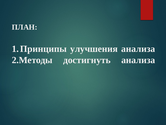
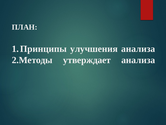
достигнуть: достигнуть -> утверждает (87, 60)
